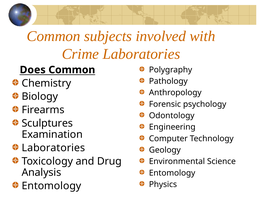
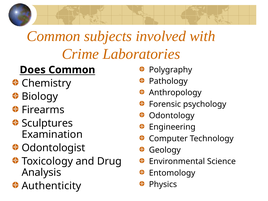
Laboratories: Laboratories -> Odontologist (53, 148)
Entomology: Entomology -> Authenticity (51, 186)
